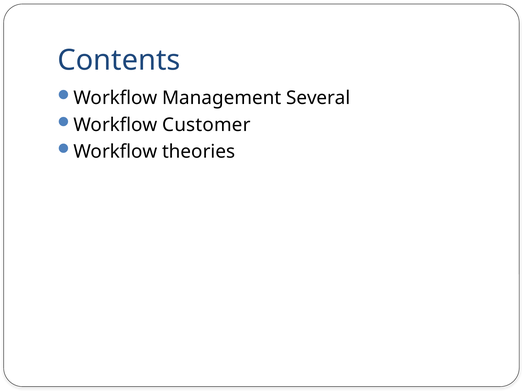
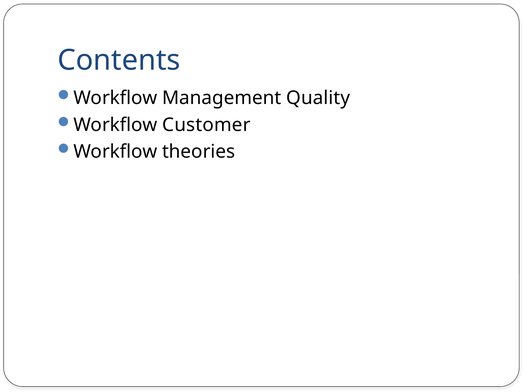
Several: Several -> Quality (318, 98)
